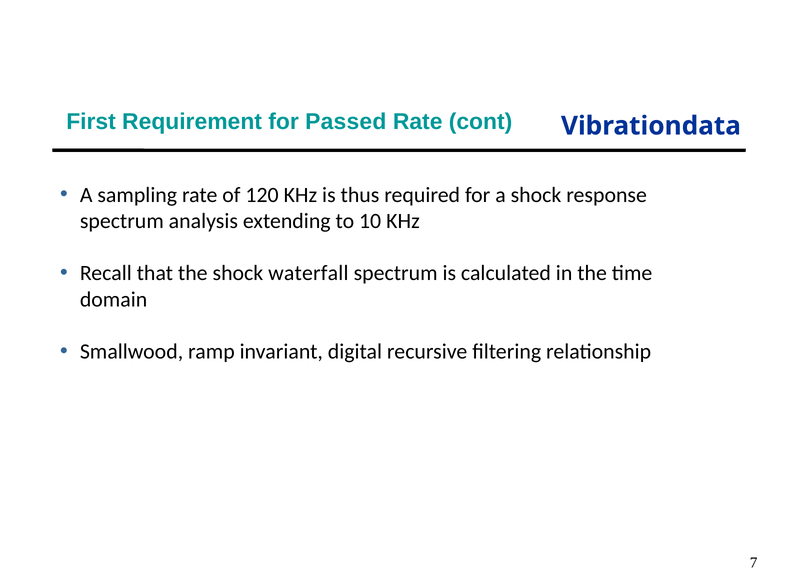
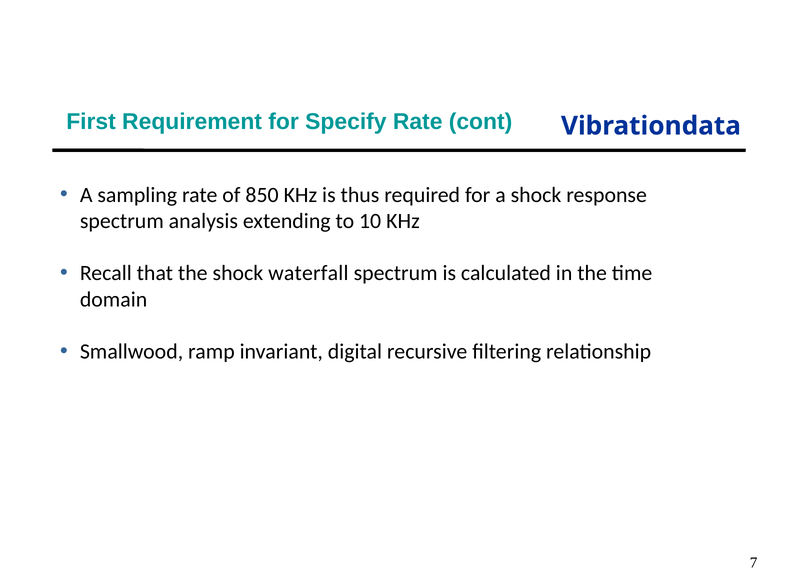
Passed: Passed -> Specify (346, 122)
120: 120 -> 850 (262, 195)
